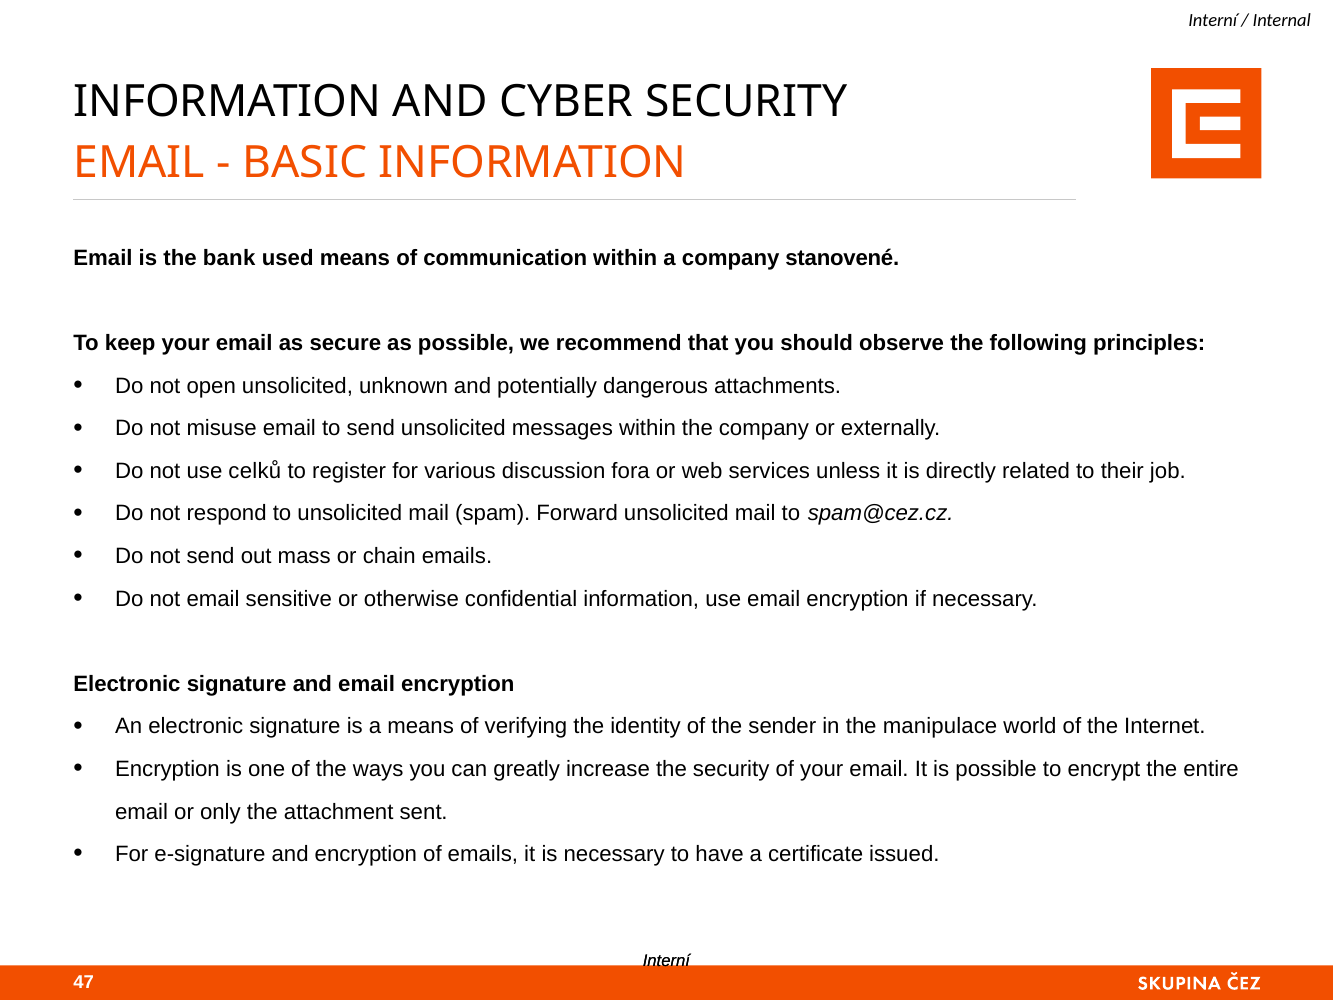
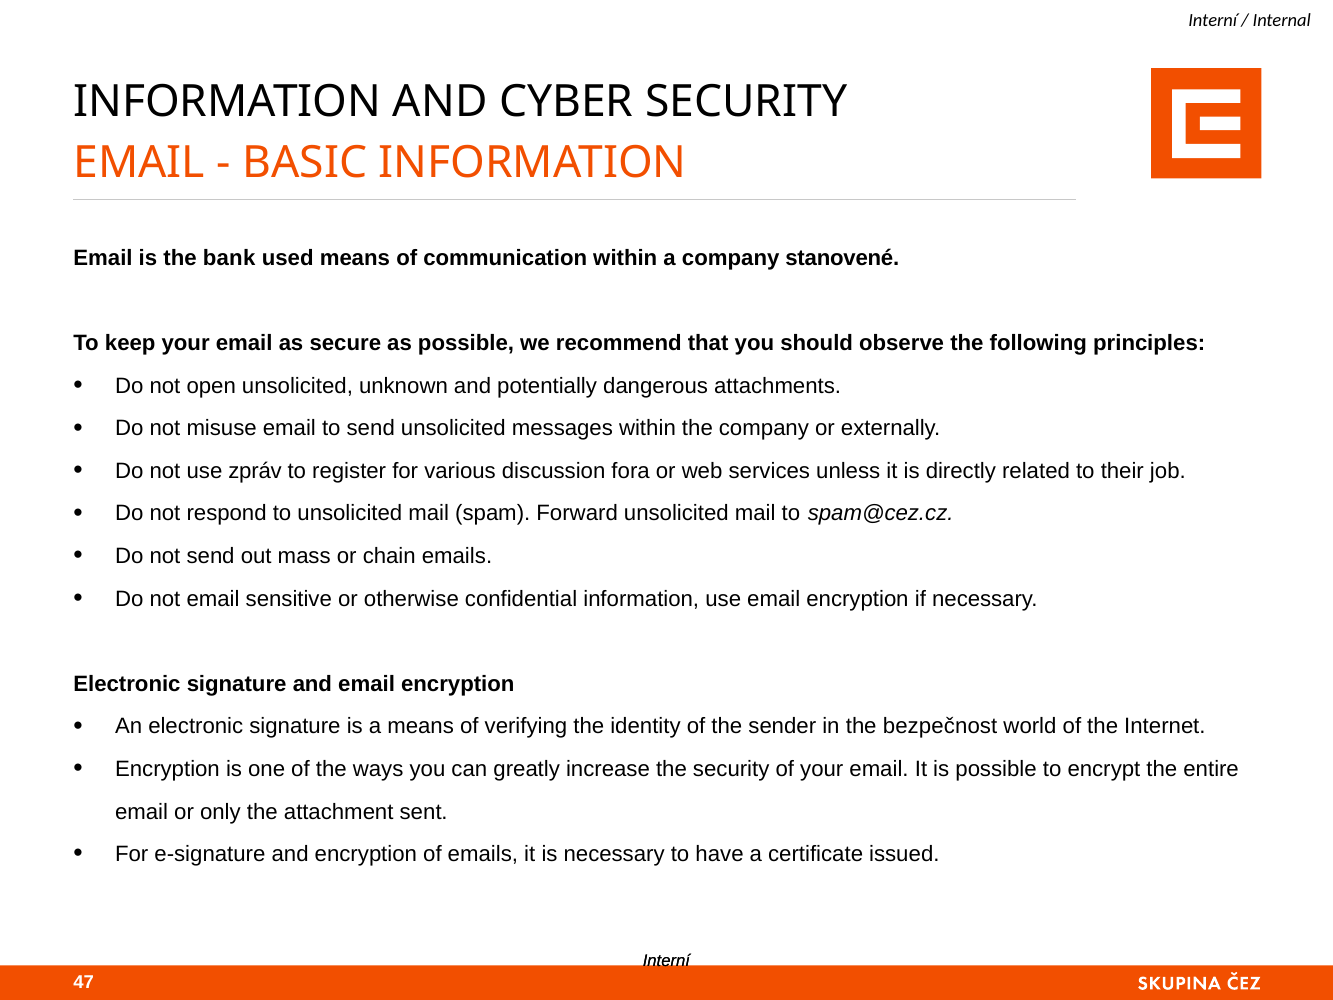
celků: celků -> zpráv (255, 471)
manipulace: manipulace -> bezpečnost (940, 726)
